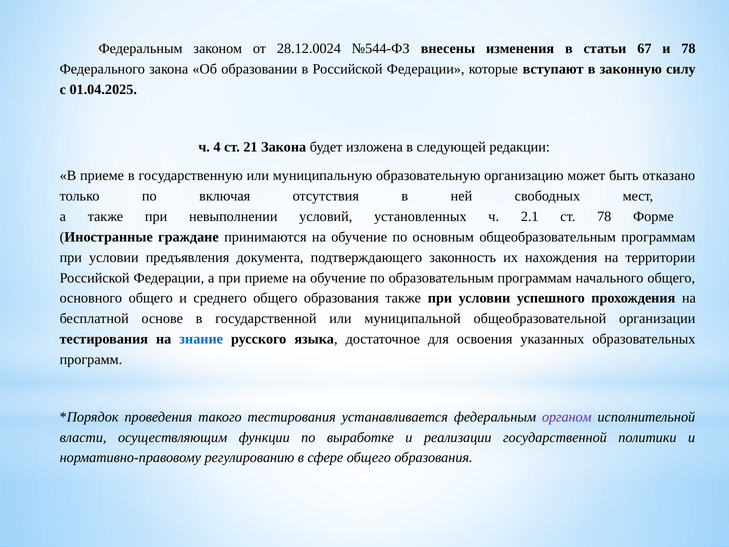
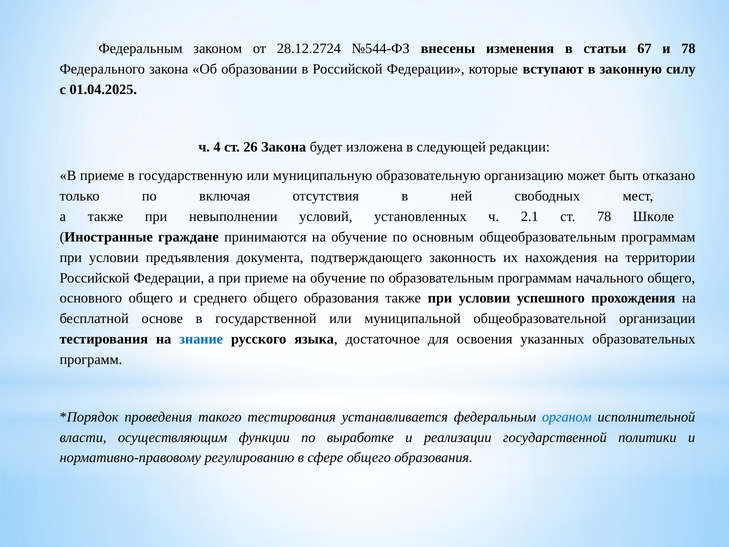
28.12.0024: 28.12.0024 -> 28.12.2724 (309, 49)
21: 21 -> 26 (251, 147)
Форме: Форме -> Школе (653, 217)
органом colour: purple -> blue (567, 417)
